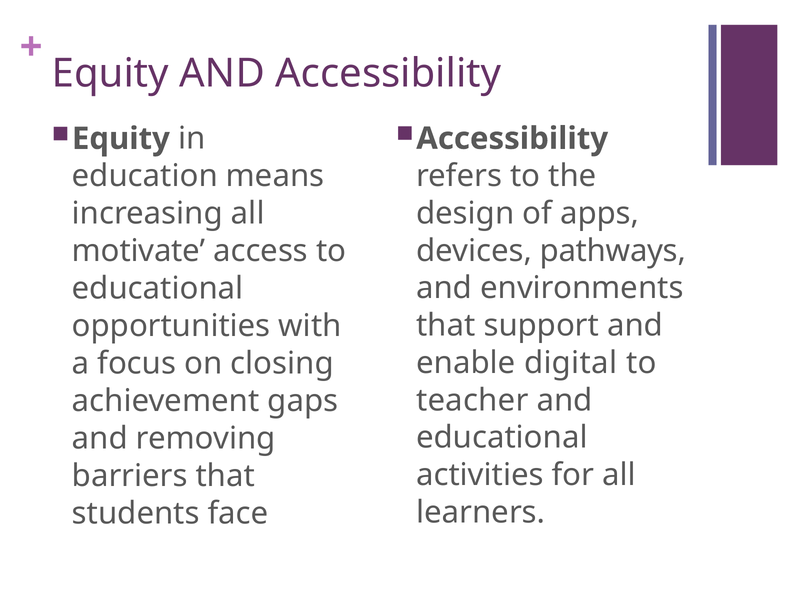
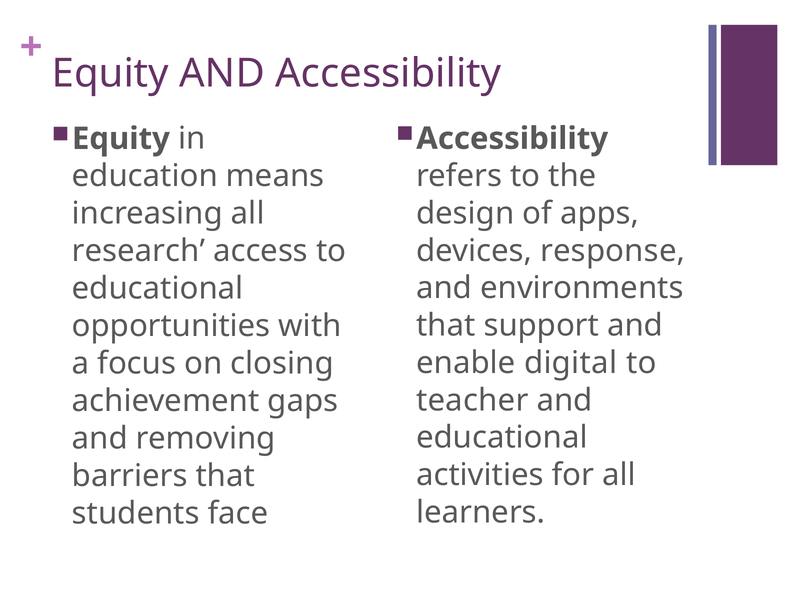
pathways: pathways -> response (613, 251)
motivate: motivate -> research (138, 251)
